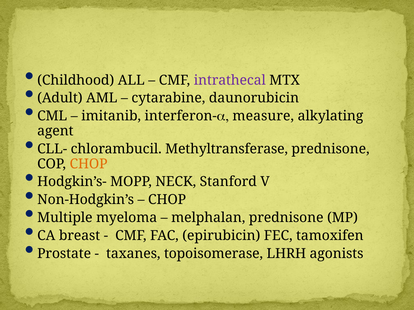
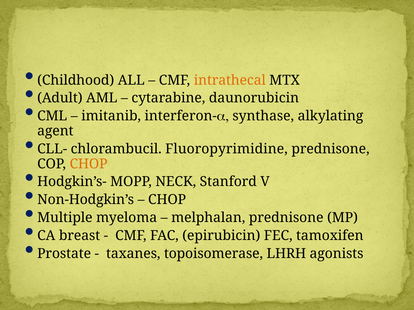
intrathecal colour: purple -> orange (230, 80)
measure: measure -> synthase (263, 116)
Methyltransferase: Methyltransferase -> Fluoropyrimidine (227, 149)
